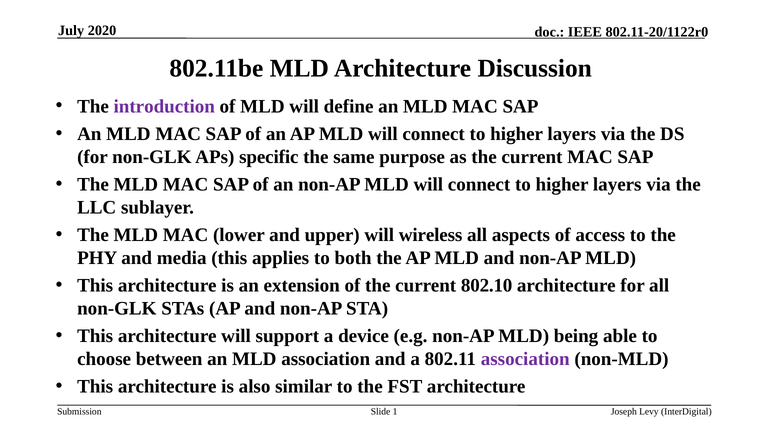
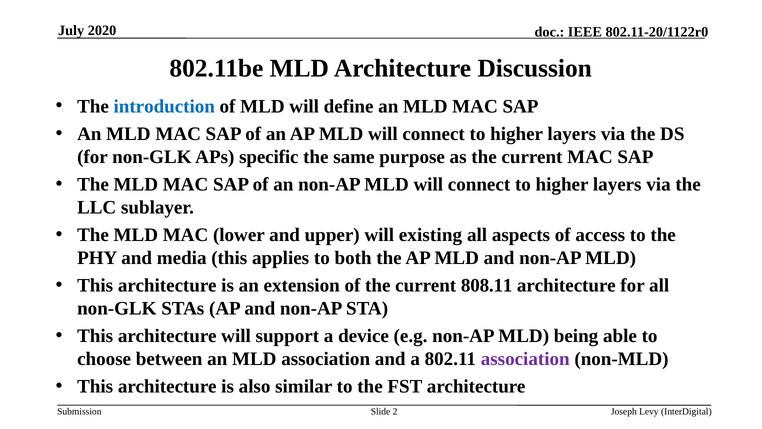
introduction colour: purple -> blue (164, 106)
wireless: wireless -> existing (430, 235)
802.10: 802.10 -> 808.11 (487, 285)
1: 1 -> 2 (395, 411)
